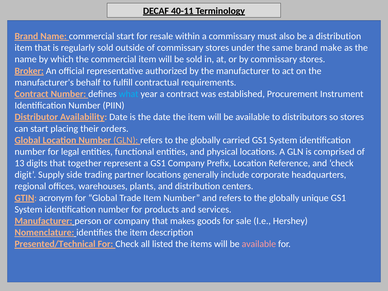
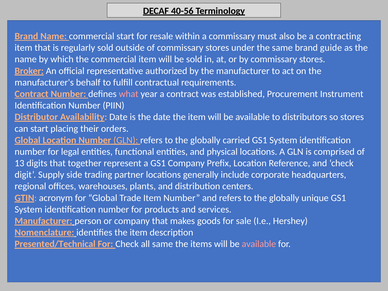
40-11: 40-11 -> 40-56 (182, 11)
a distribution: distribution -> contracting (338, 36)
make: make -> guide (331, 48)
what colour: light blue -> pink (129, 94)
all listed: listed -> same (163, 244)
